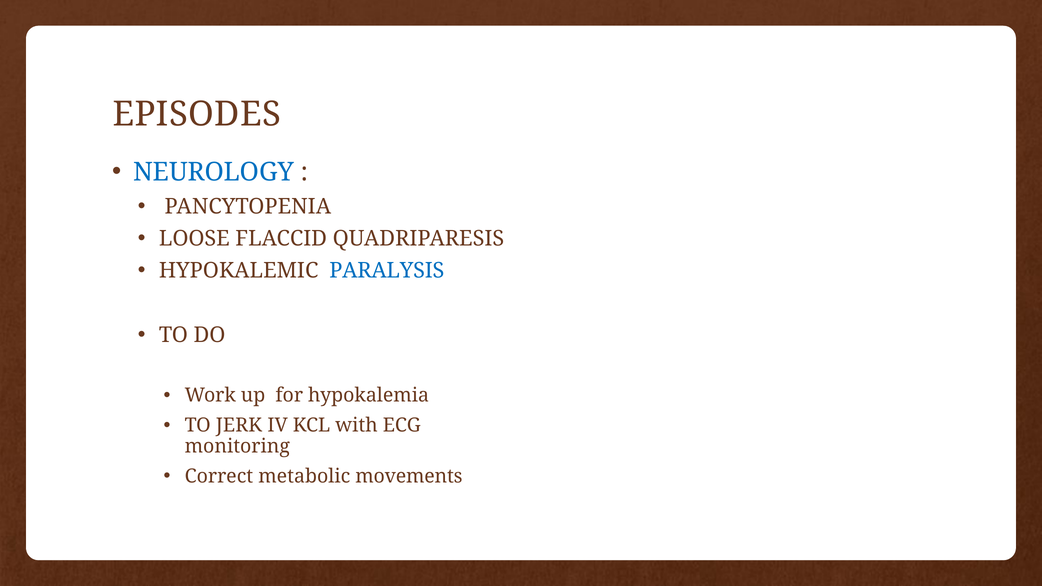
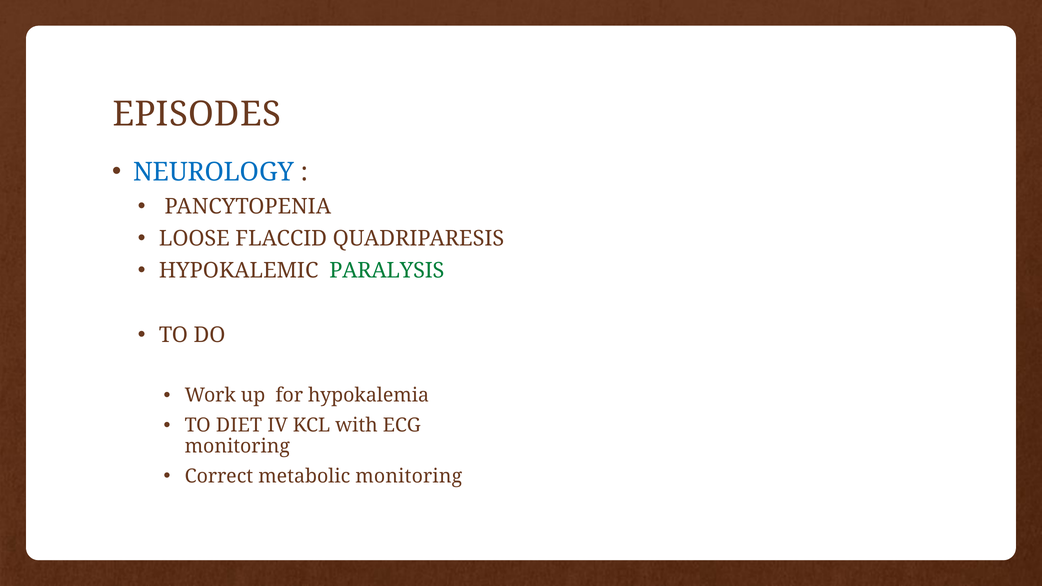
PARALYSIS colour: blue -> green (387, 271)
JERK: JERK -> DIET (239, 426)
metabolic movements: movements -> monitoring (409, 476)
